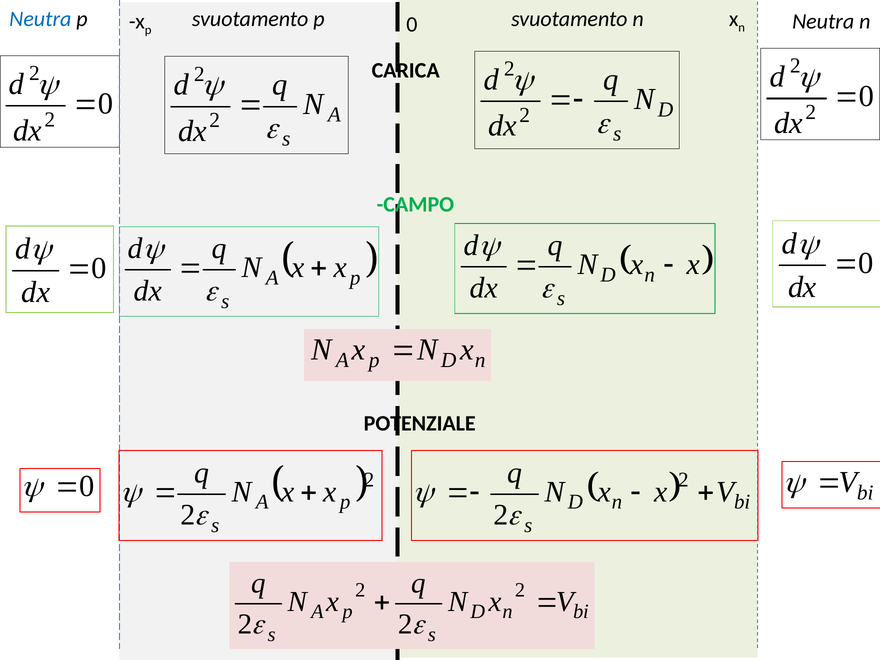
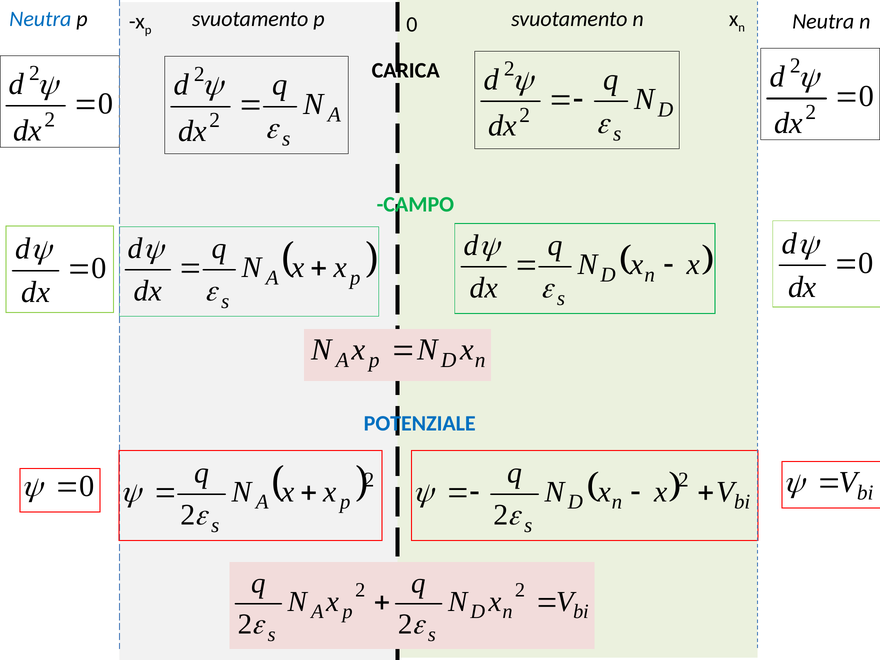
POTENZIALE colour: black -> blue (420, 423)
